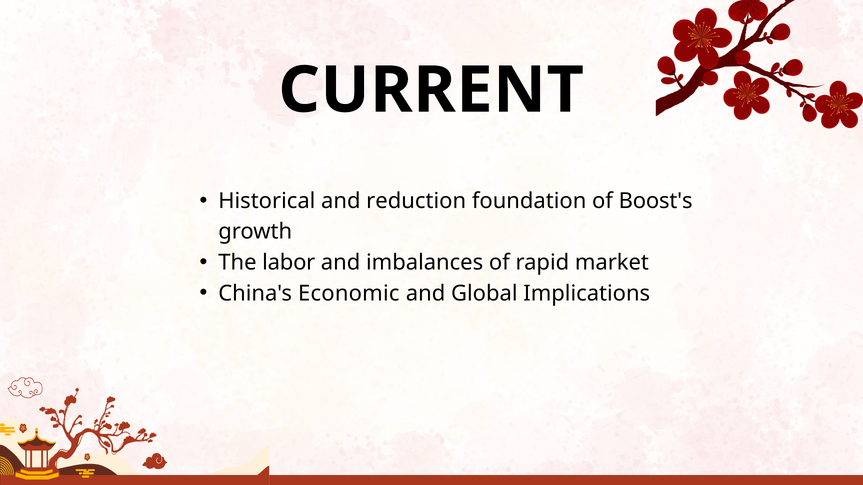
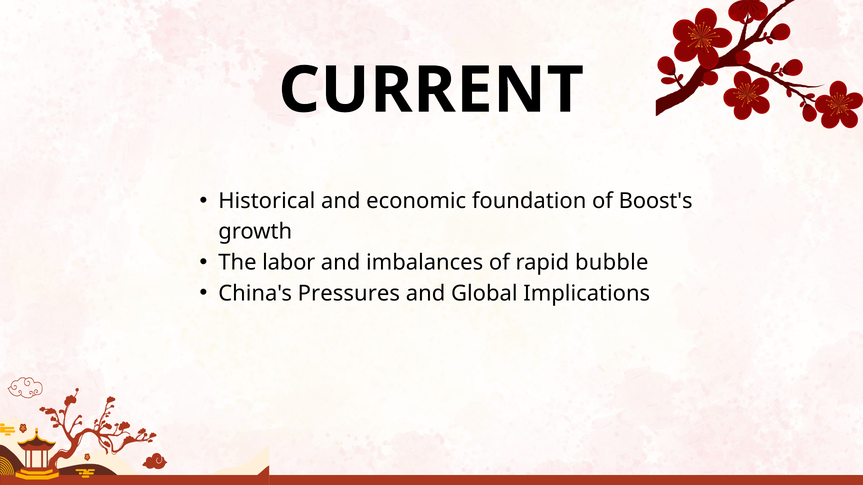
reduction: reduction -> economic (416, 201)
market: market -> bubble (612, 263)
Economic: Economic -> Pressures (349, 294)
